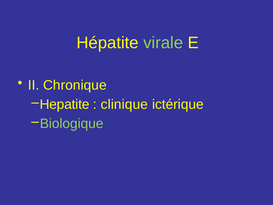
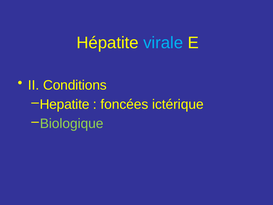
virale colour: light green -> light blue (163, 43)
Chronique: Chronique -> Conditions (75, 85)
clinique: clinique -> foncées (124, 104)
